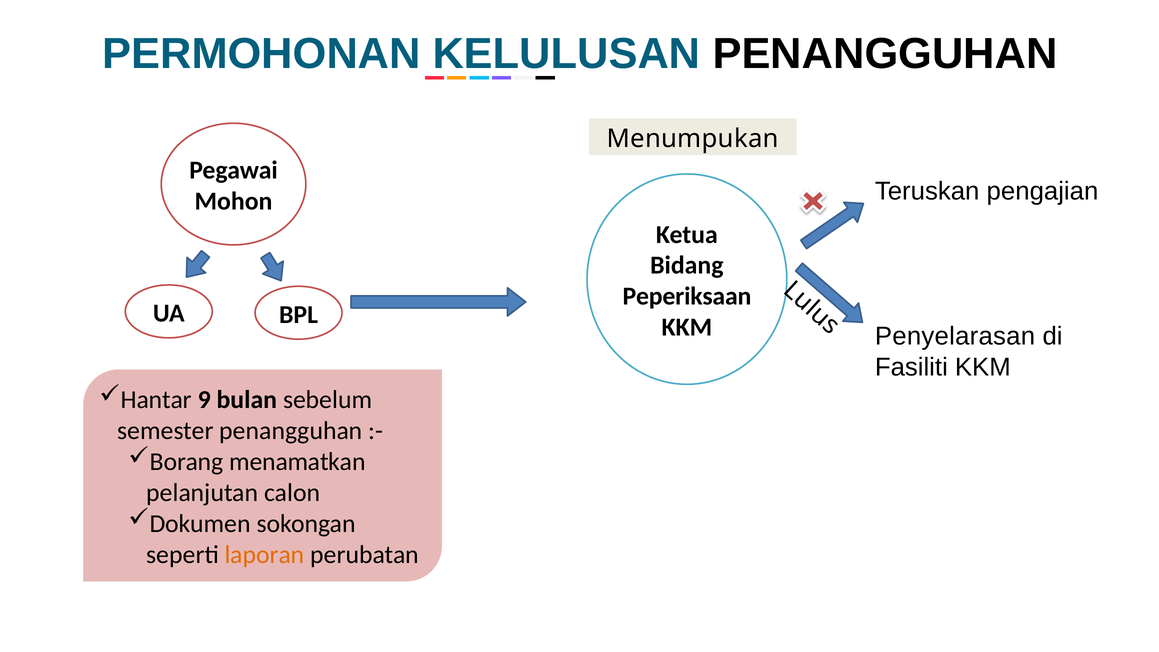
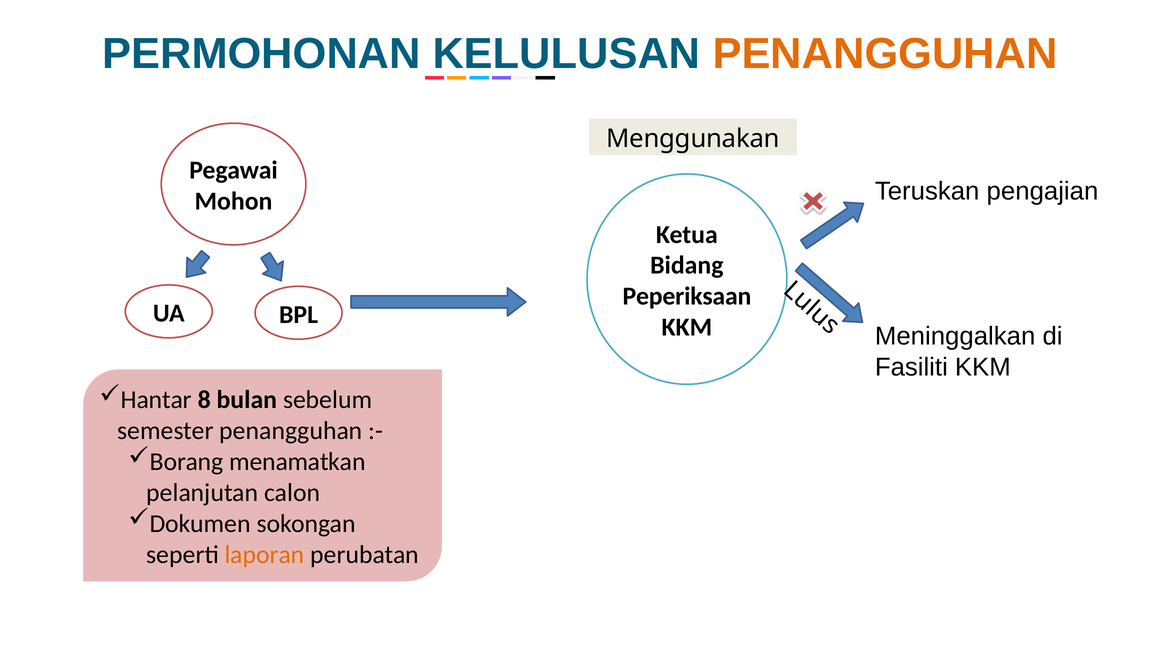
PENANGGUHAN colour: black -> orange (885, 54)
Menumpukan: Menumpukan -> Menggunakan (693, 139)
Penyelarasan: Penyelarasan -> Meninggalkan (955, 336)
9: 9 -> 8 (204, 400)
